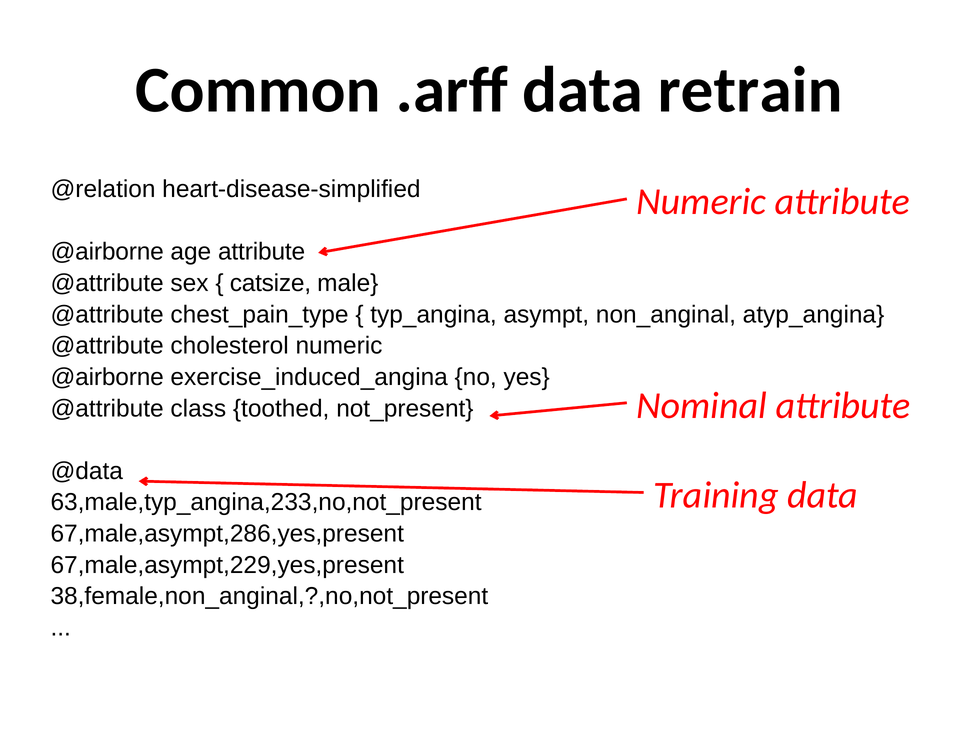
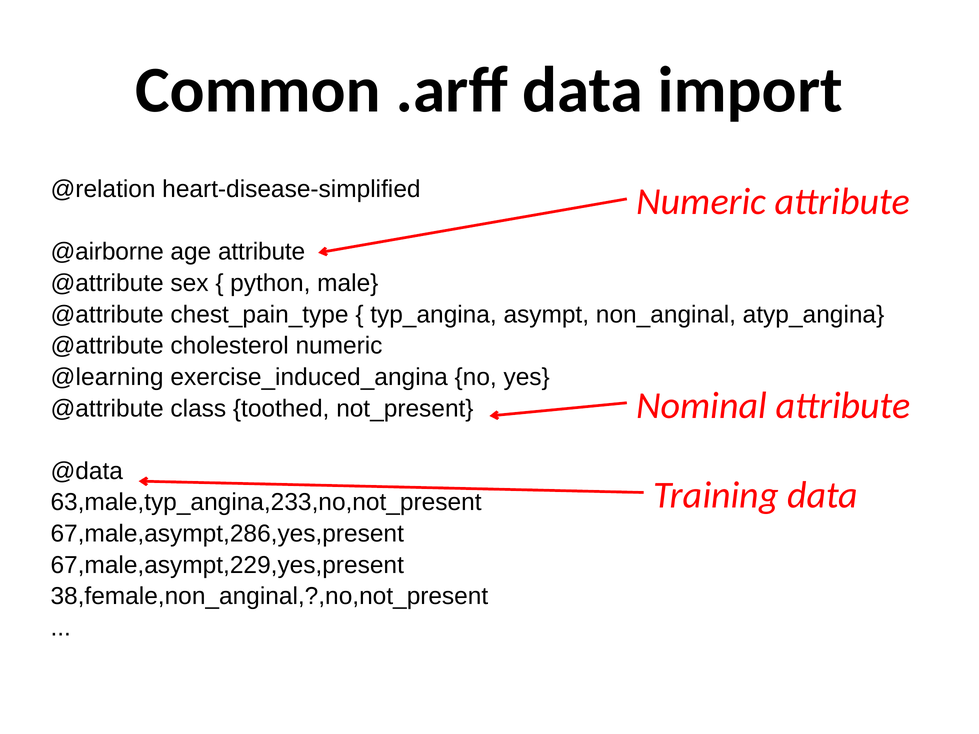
retrain: retrain -> import (750, 90)
catsize: catsize -> python (270, 283)
@airborne: @airborne -> @learning (107, 377)
